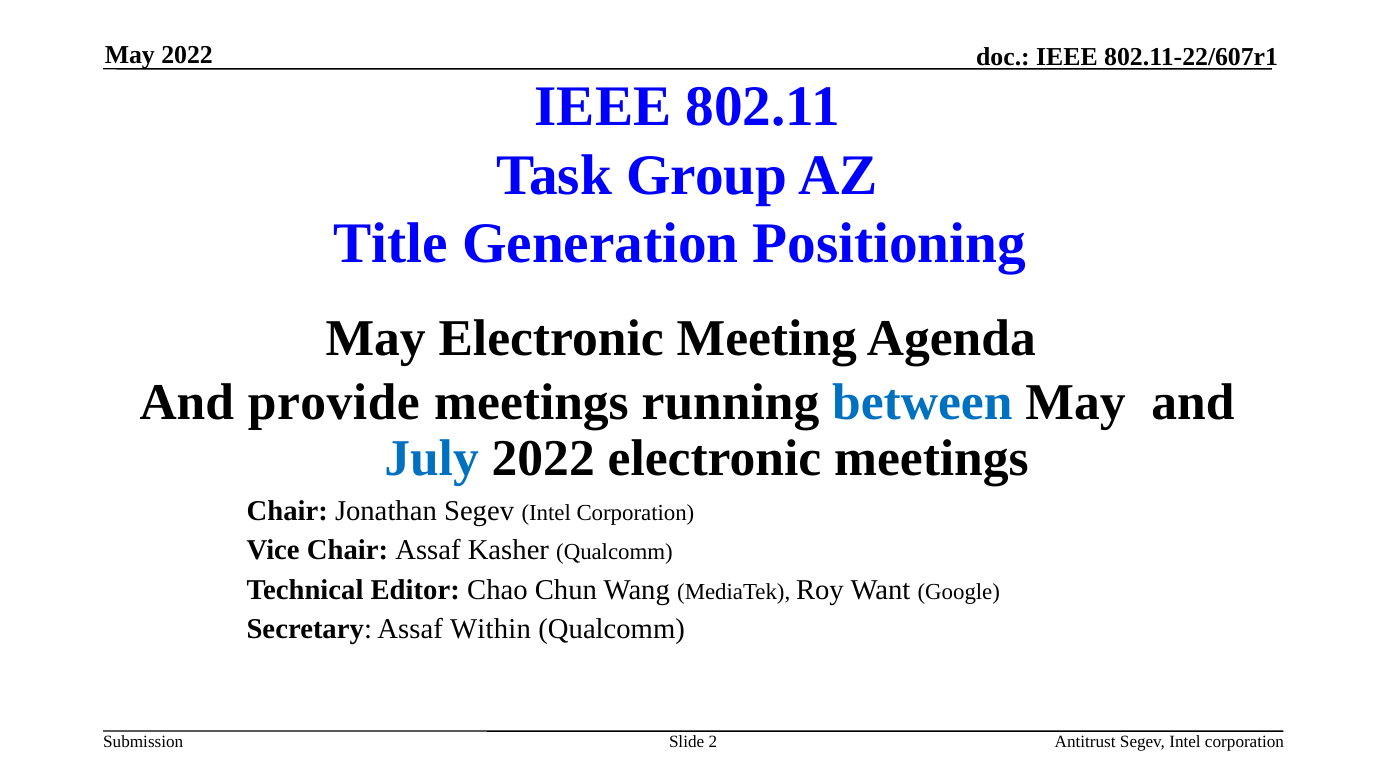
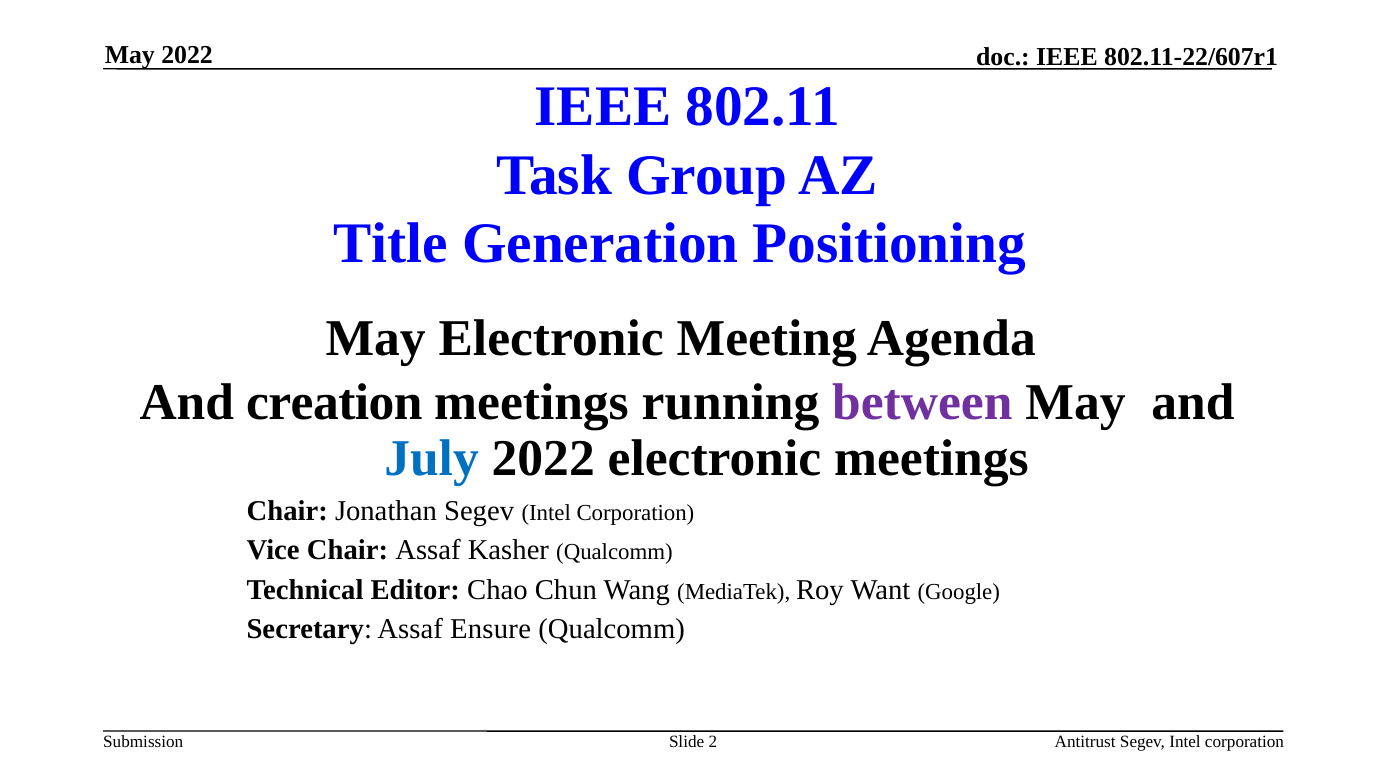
provide: provide -> creation (334, 403)
between colour: blue -> purple (922, 403)
Within: Within -> Ensure (491, 629)
